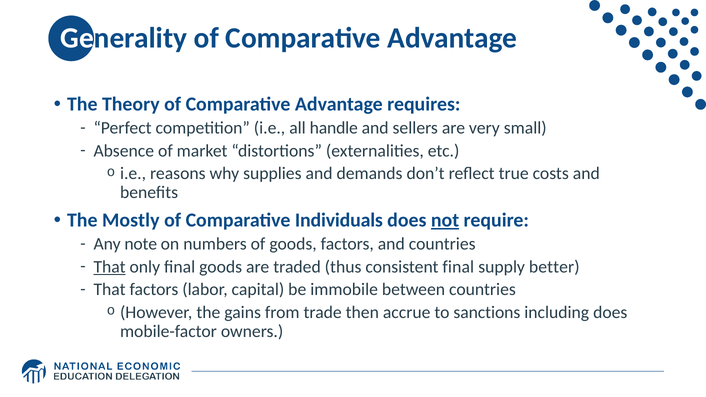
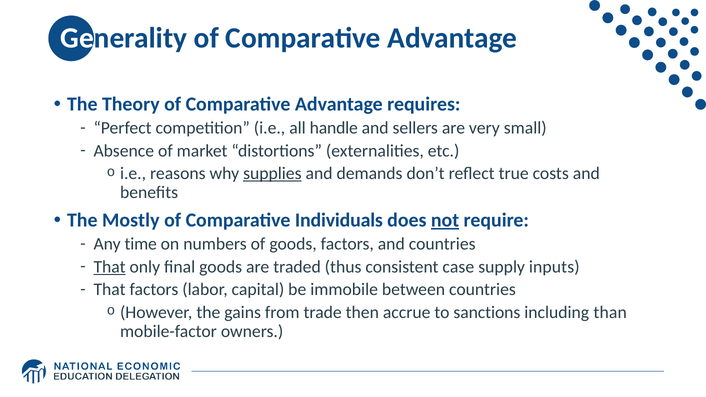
supplies underline: none -> present (272, 174)
note: note -> time (141, 244)
consistent final: final -> case (458, 267)
better: better -> inputs (554, 267)
including does: does -> than (610, 312)
